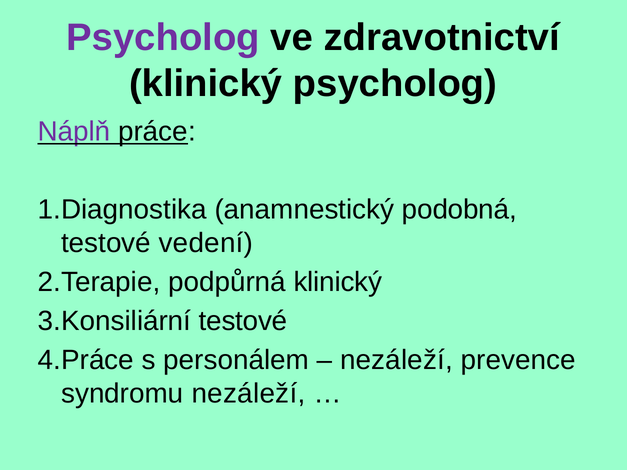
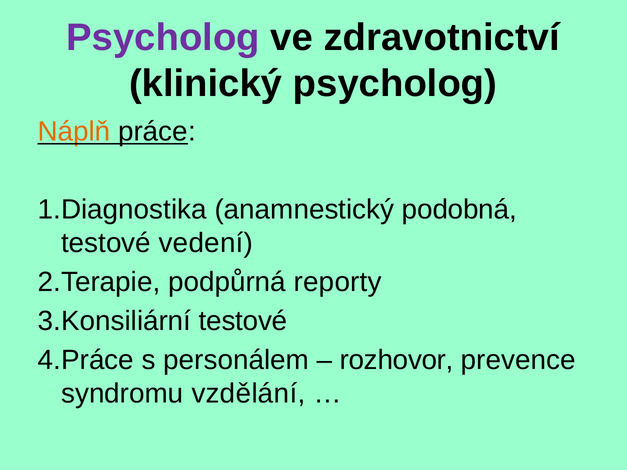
Náplň colour: purple -> orange (74, 132)
podpůrná klinický: klinický -> reporty (338, 282)
nezáleží: nezáleží -> rozhovor (397, 360)
syndromu nezáleží: nezáleží -> vzdělání (248, 394)
